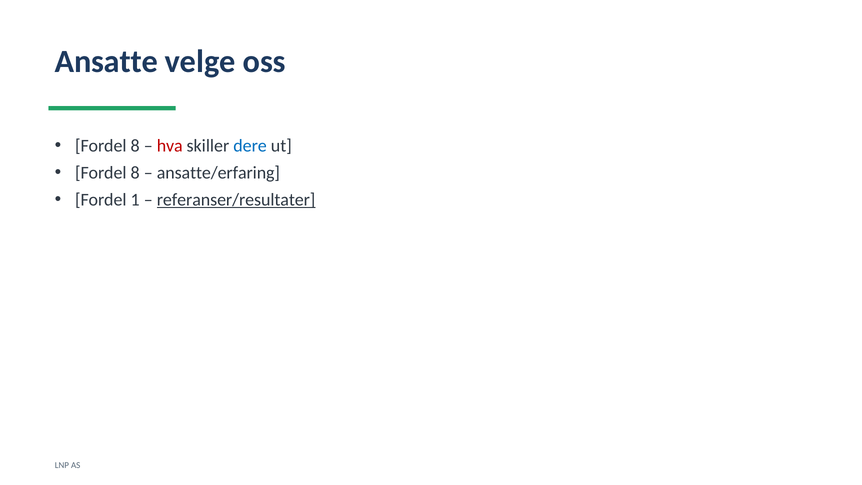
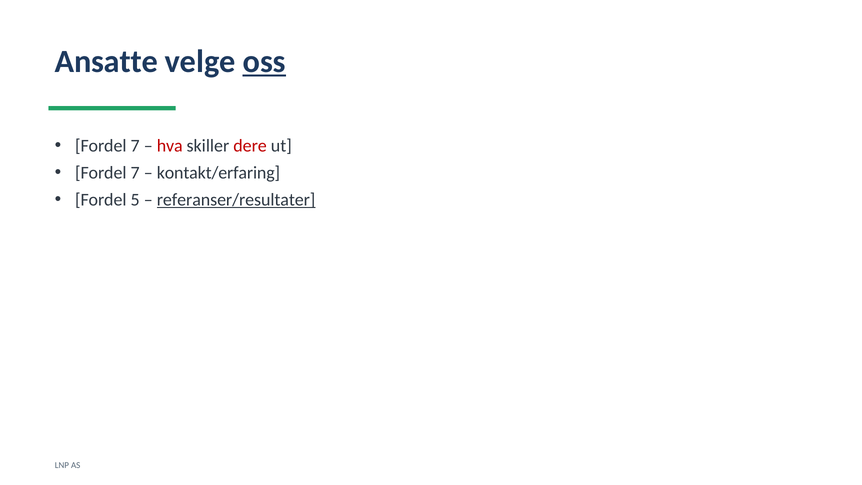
oss underline: none -> present (264, 62)
8: 8 -> 7 (135, 146)
dere colour: blue -> red (250, 146)
8: 8 -> 7 (135, 173)
ansatte/erfaring: ansatte/erfaring -> kontakt/erfaring (218, 173)
1: 1 -> 5 (135, 200)
